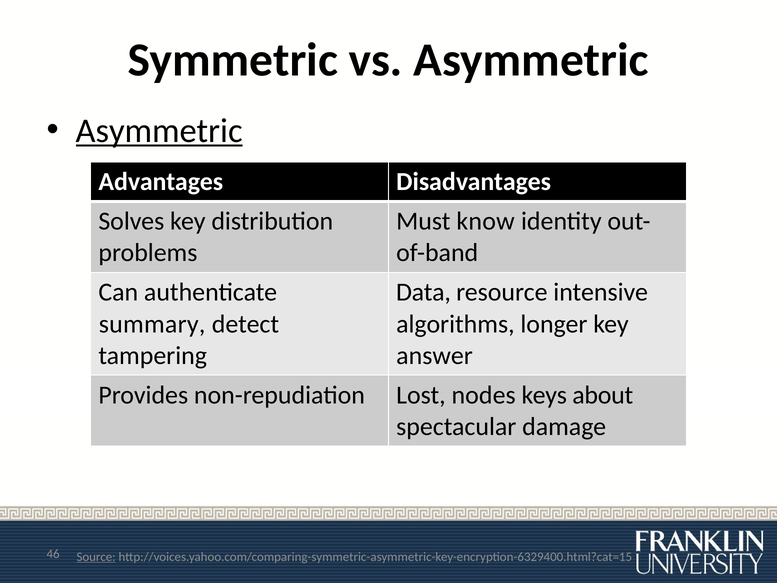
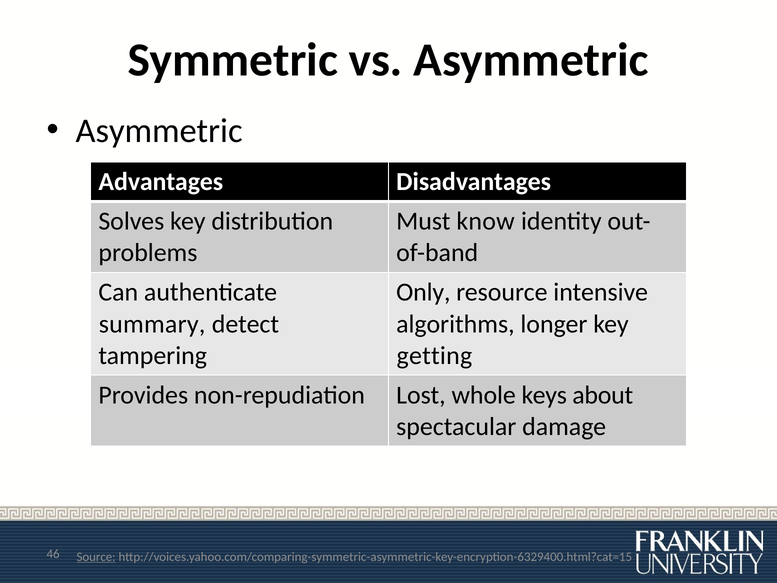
Asymmetric underline: present -> none (159, 131)
Data: Data -> Only (423, 292)
answer: answer -> getting (434, 355)
nodes: nodes -> whole (484, 395)
